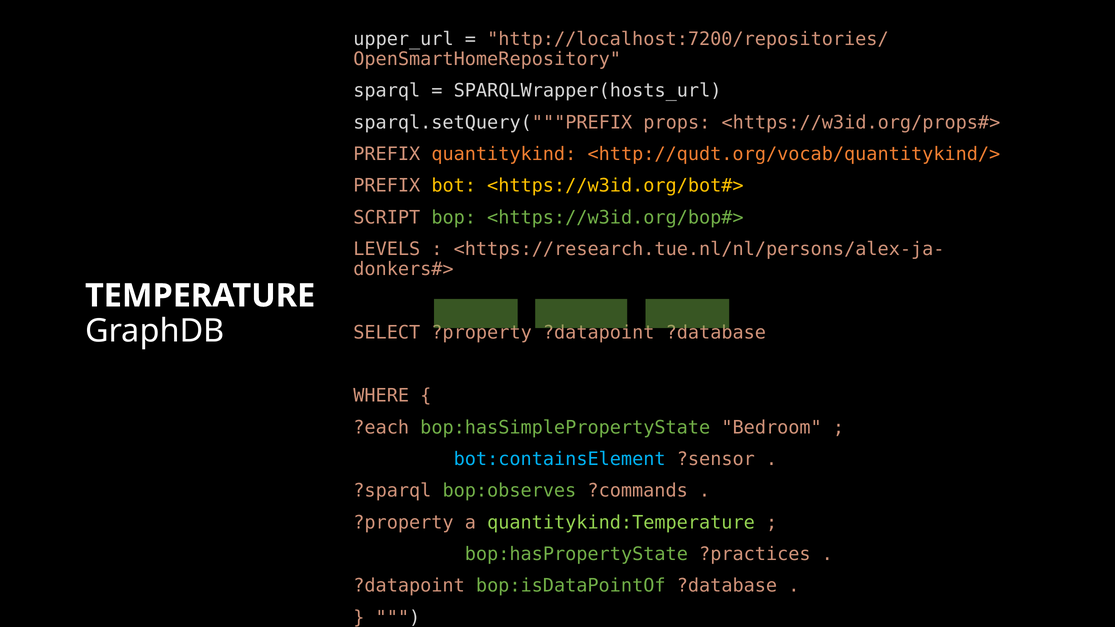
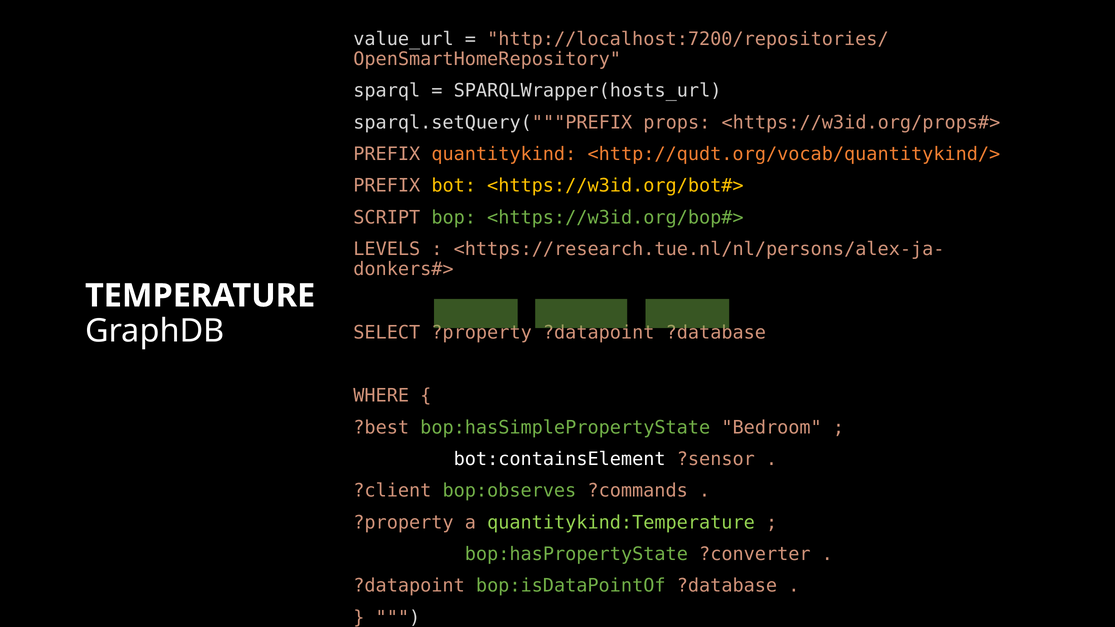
upper_url: upper_url -> value_url (404, 39)
?each: ?each -> ?best (381, 428)
bot:containsElement colour: light blue -> white (560, 459)
?sparql: ?sparql -> ?client (392, 491)
?practices: ?practices -> ?converter (755, 554)
